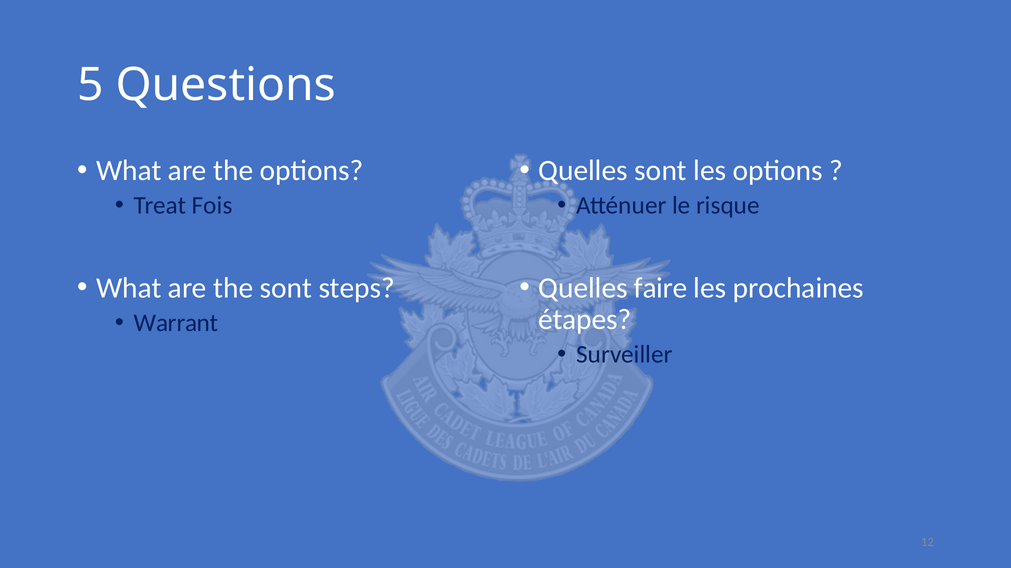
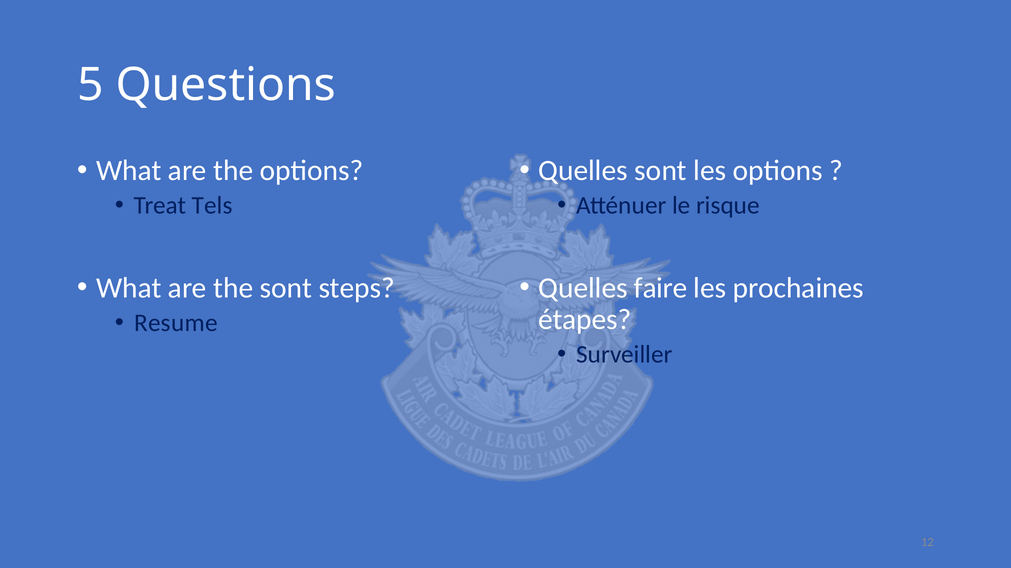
Fois: Fois -> Tels (212, 206)
Warrant: Warrant -> Resume (176, 323)
